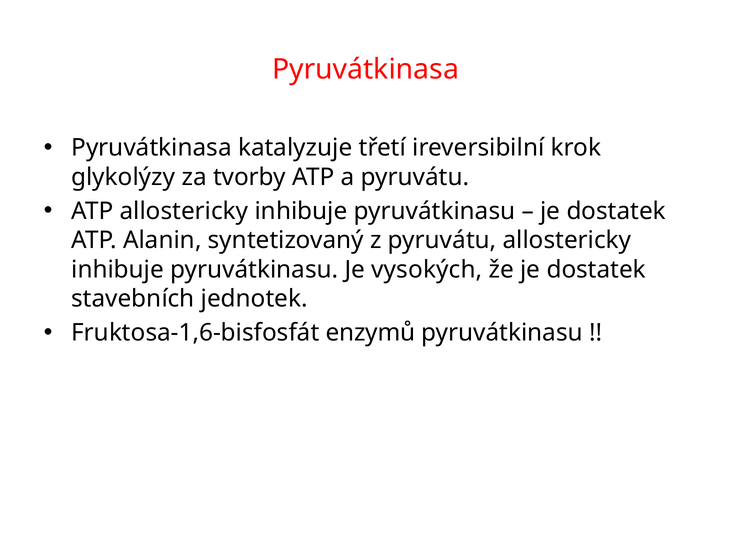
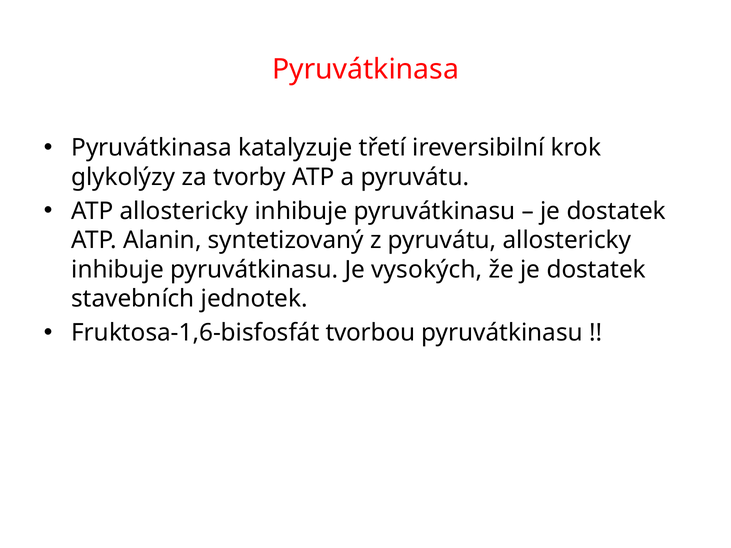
enzymů: enzymů -> tvorbou (370, 333)
